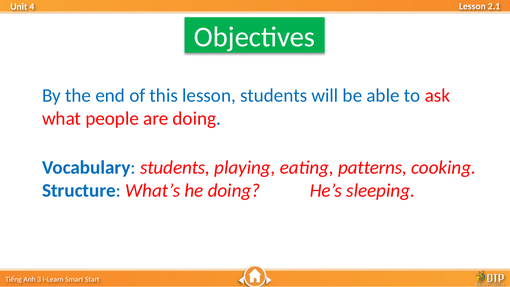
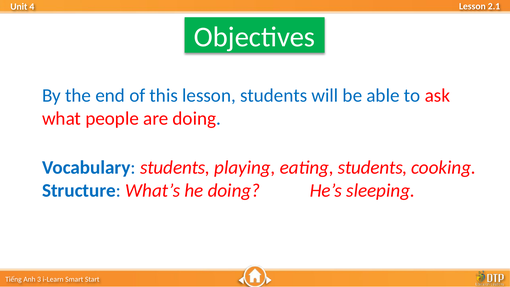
eating patterns: patterns -> students (373, 167)
